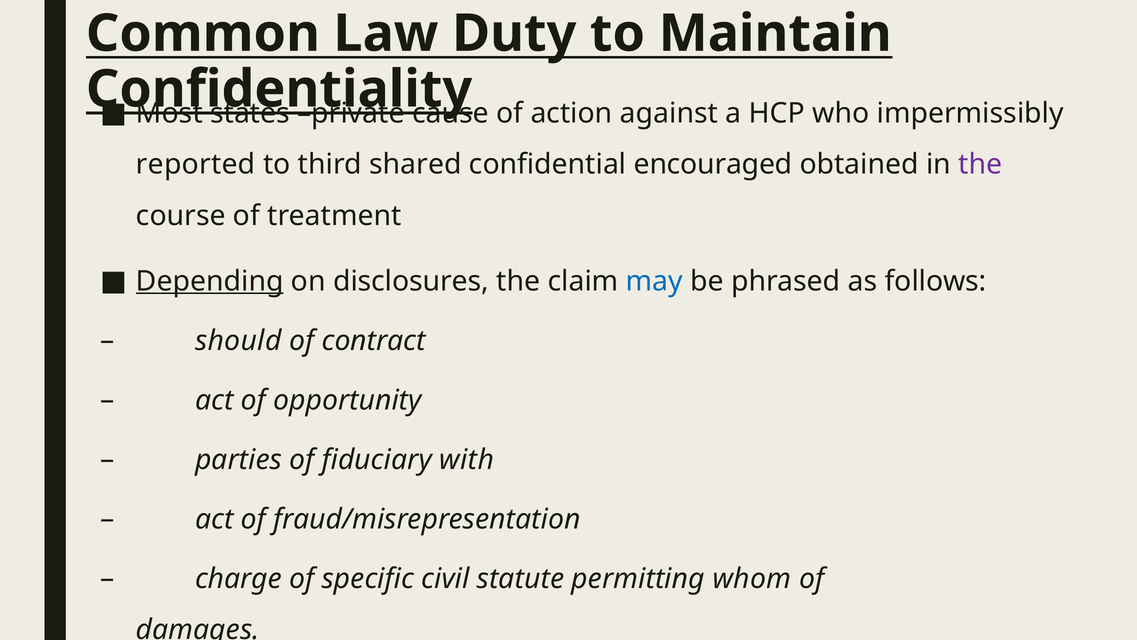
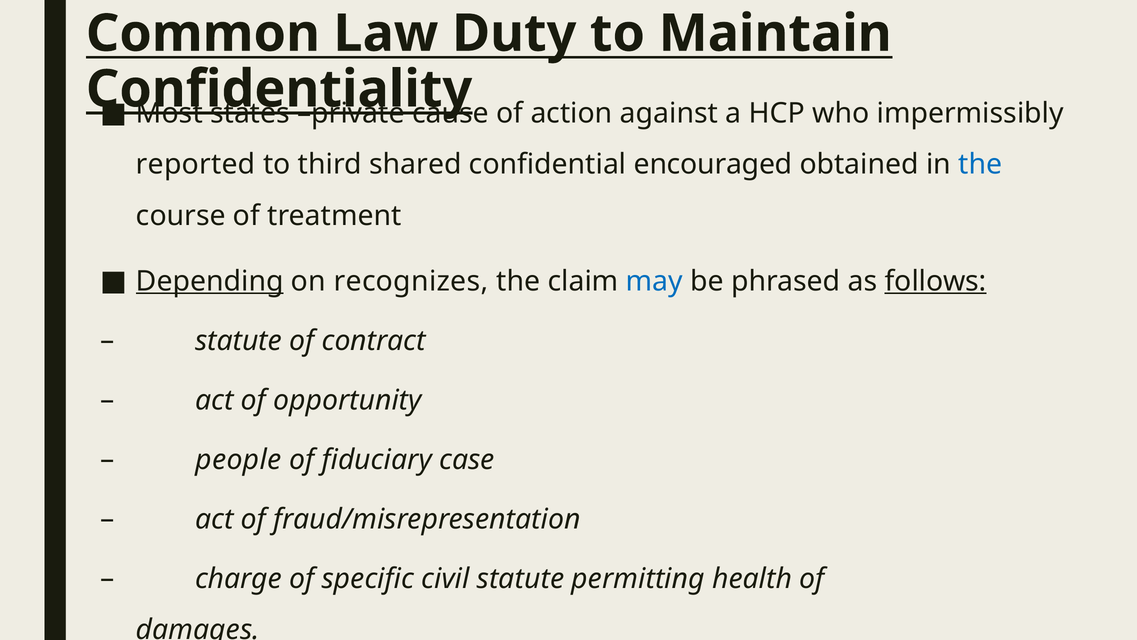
the colour: purple -> blue (980, 164)
disclosures: disclosures -> recognizes (411, 281)
follows underline: none -> present (936, 281)
should: should -> statute (239, 340)
parties: parties -> people (238, 459)
with: with -> case (467, 459)
whom: whom -> health (752, 578)
